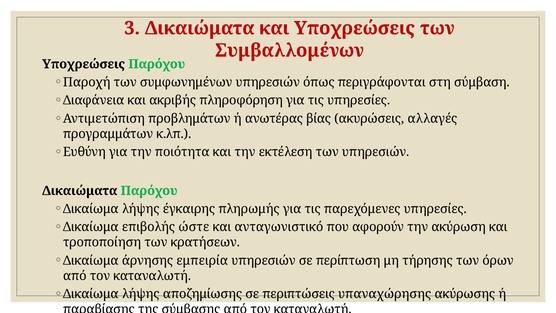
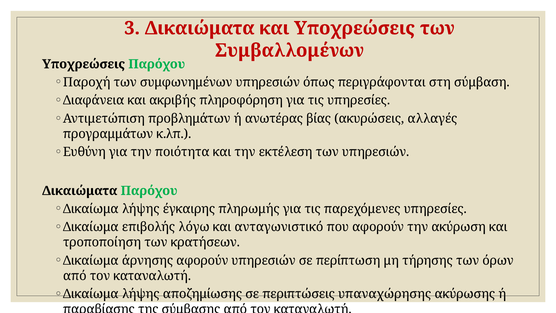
ώστε: ώστε -> λόγω (194, 227)
άρνησης εμπειρία: εμπειρία -> αφορούν (202, 260)
